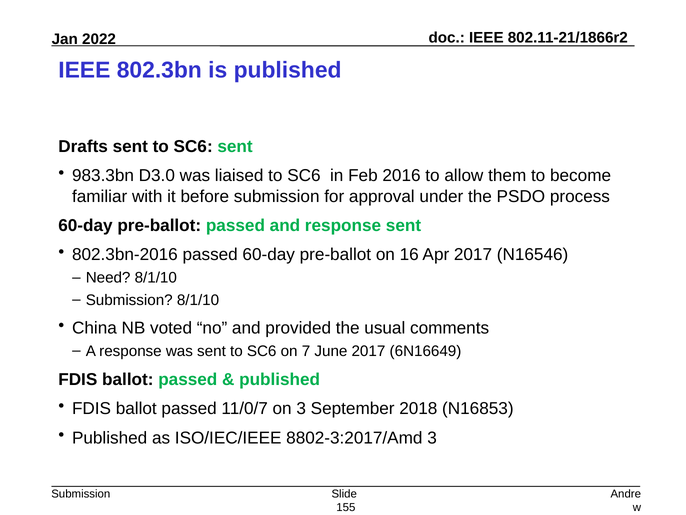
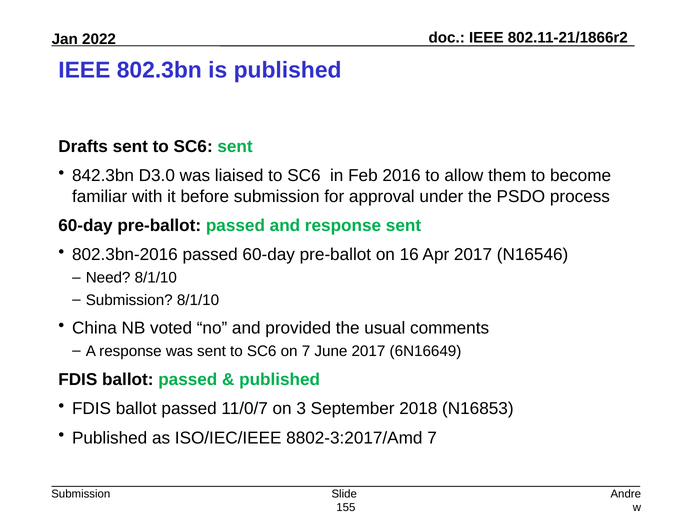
983.3bn: 983.3bn -> 842.3bn (103, 176)
8802-3:2017/Amd 3: 3 -> 7 (432, 437)
